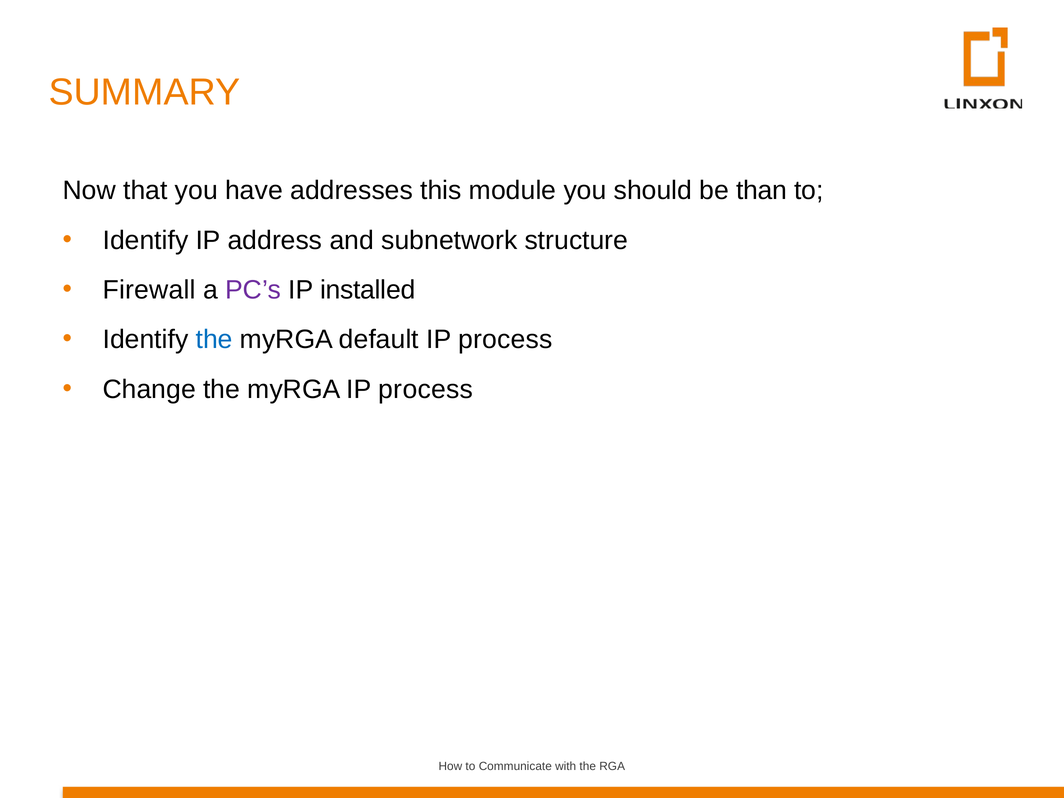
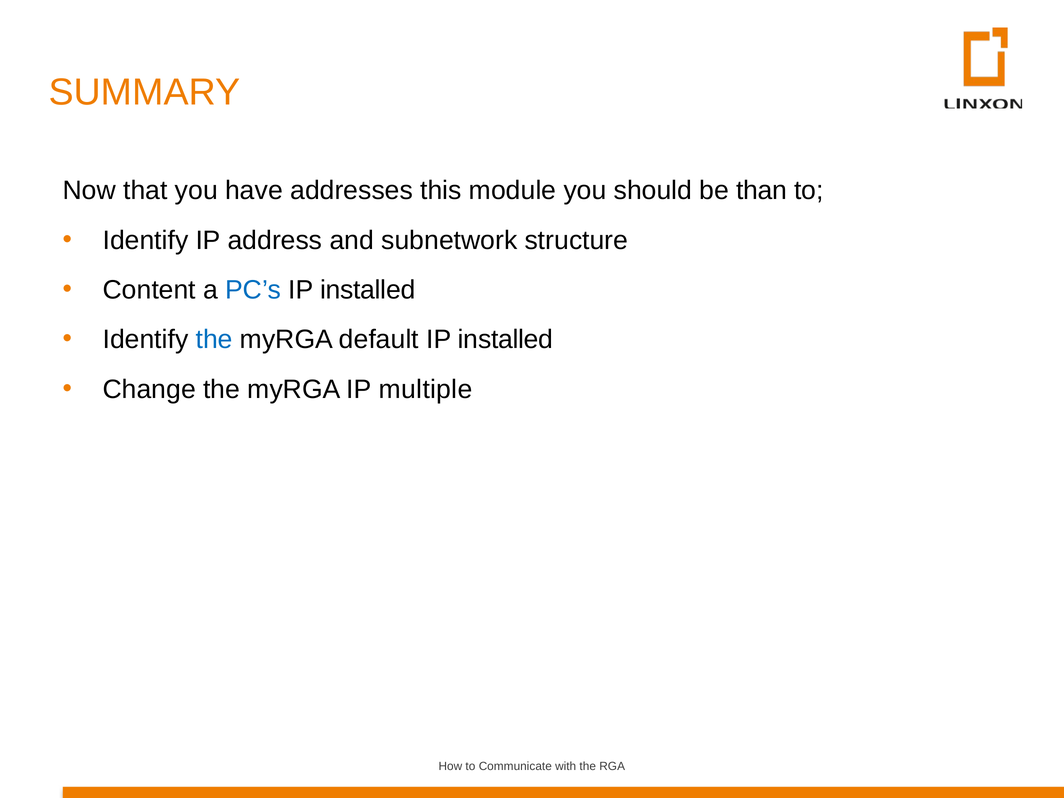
Firewall: Firewall -> Content (149, 290)
PC’s colour: purple -> blue (253, 290)
default IP process: process -> installed (506, 340)
myRGA IP process: process -> multiple (426, 389)
